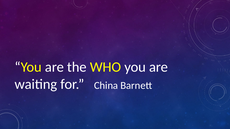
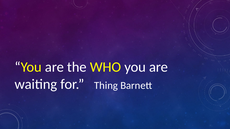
China: China -> Thing (106, 86)
